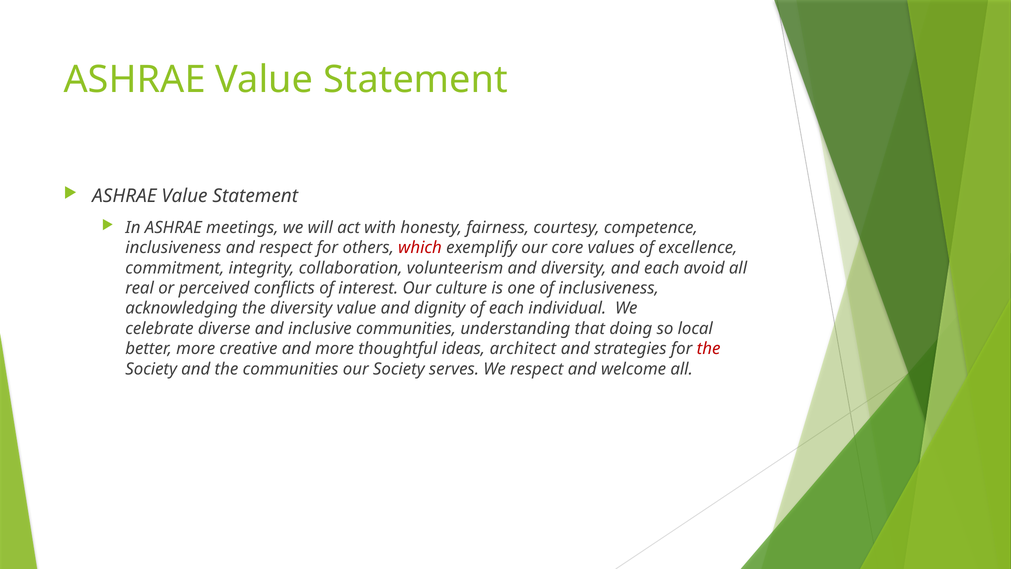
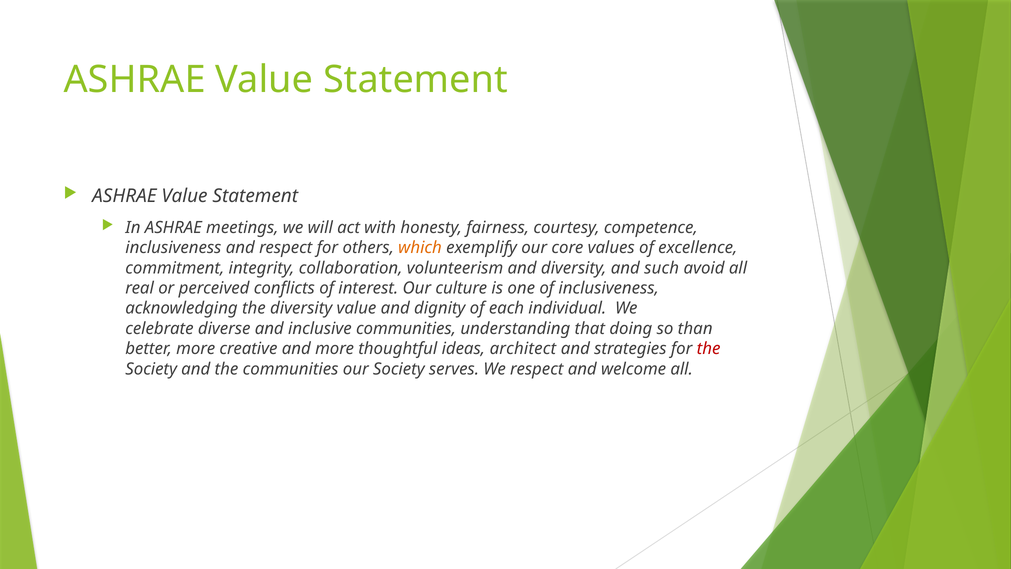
which colour: red -> orange (420, 248)
and each: each -> such (662, 268)
local: local -> than (695, 328)
